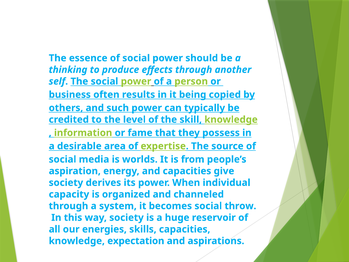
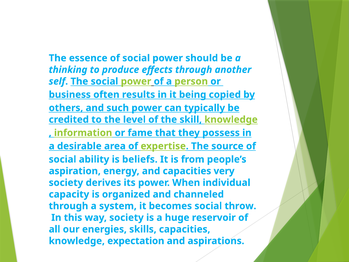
media: media -> ability (94, 159)
worlds: worlds -> beliefs (140, 159)
give: give -> very (224, 171)
